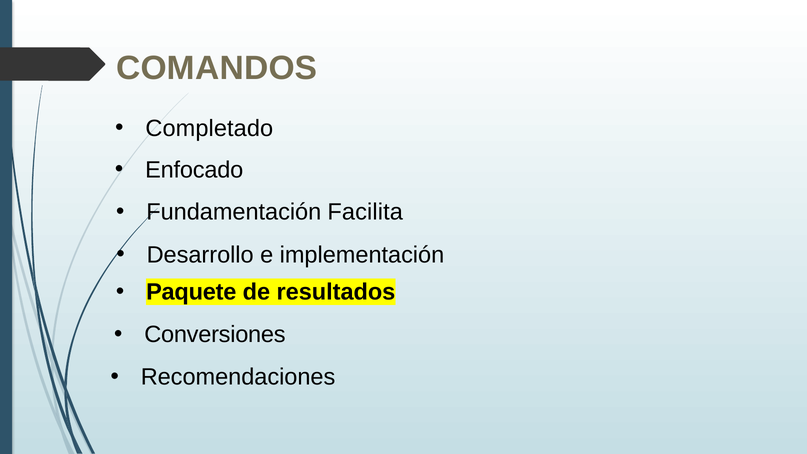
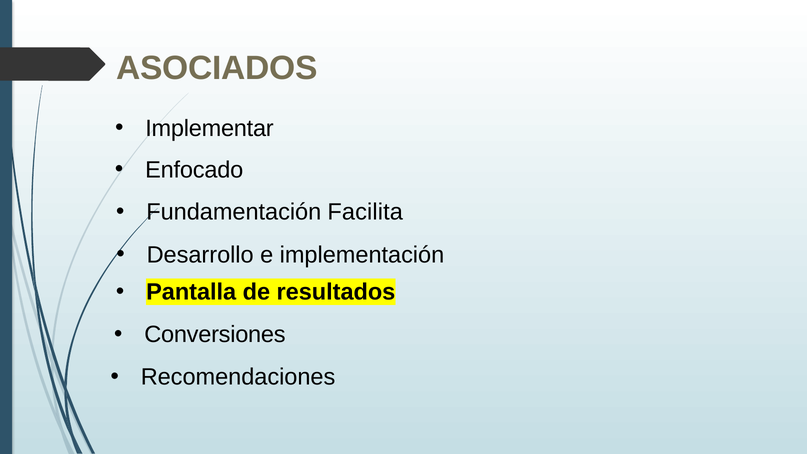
COMANDOS: COMANDOS -> ASOCIADOS (217, 68)
Completado: Completado -> Implementar (209, 128)
Paquete: Paquete -> Pantalla (191, 292)
